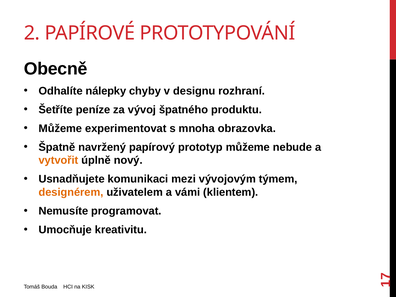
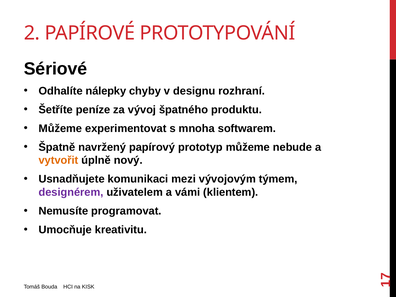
Obecně: Obecně -> Sériové (56, 69)
obrazovka: obrazovka -> softwarem (247, 128)
designérem colour: orange -> purple (71, 192)
